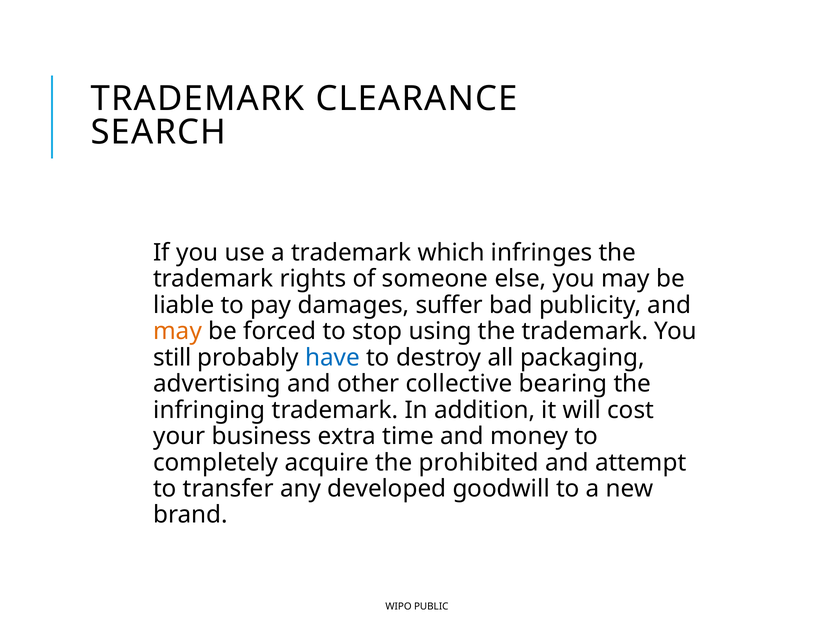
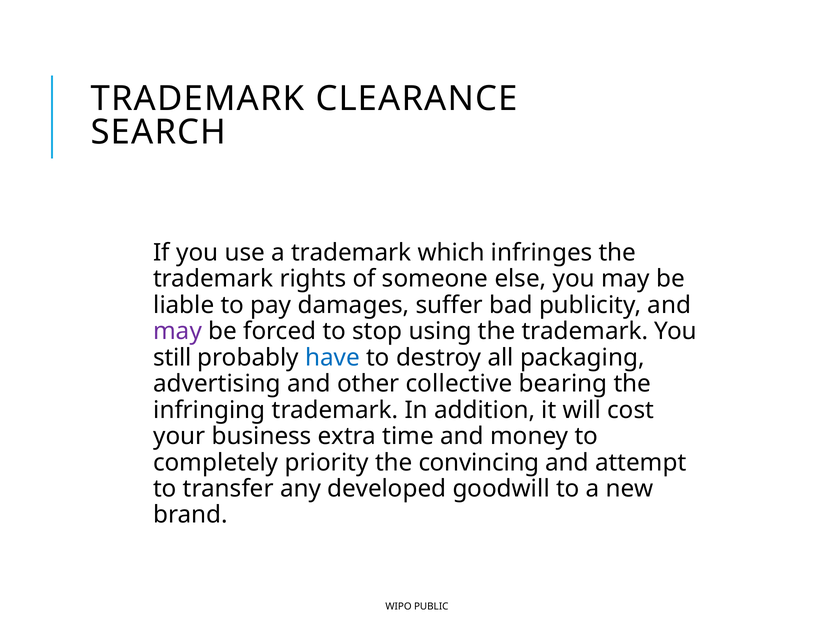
may colour: orange -> purple (178, 332)
acquire: acquire -> priority (327, 463)
prohibited: prohibited -> convincing (479, 463)
